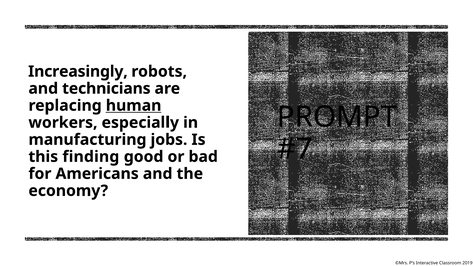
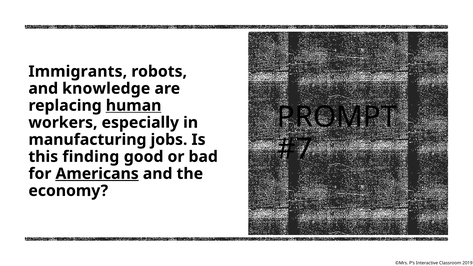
Increasingly: Increasingly -> Immigrants (78, 72)
technicians: technicians -> knowledge (106, 89)
Americans underline: none -> present (97, 174)
